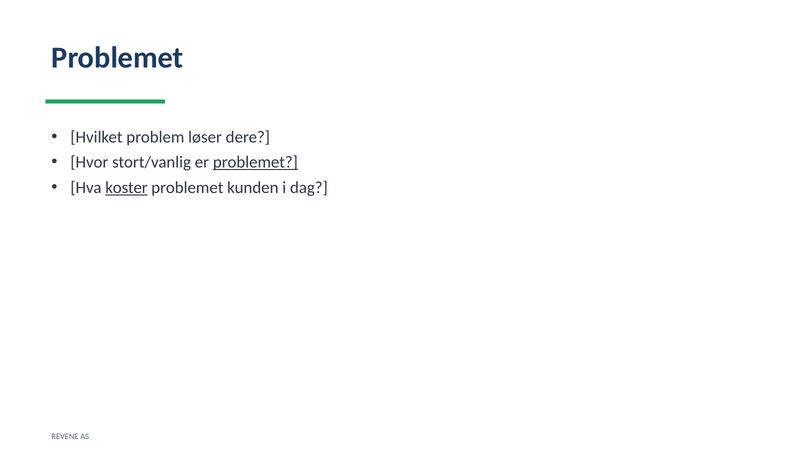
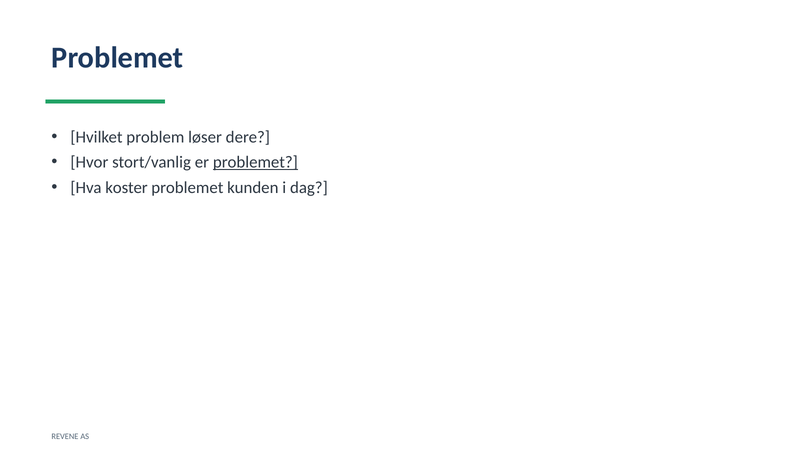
koster underline: present -> none (127, 188)
